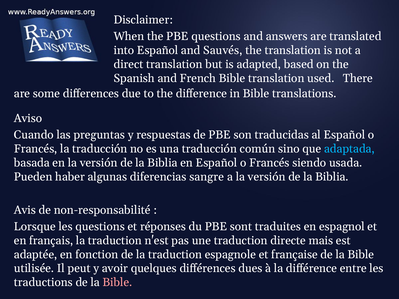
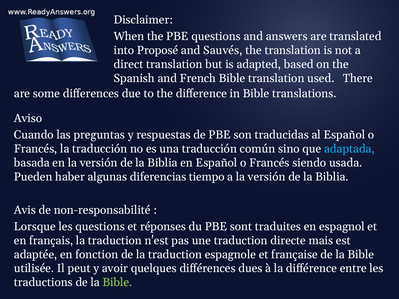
into Español: Español -> Proposé (158, 50)
sangre: sangre -> tiempo (207, 177)
Bible colour: pink -> light green (117, 283)
